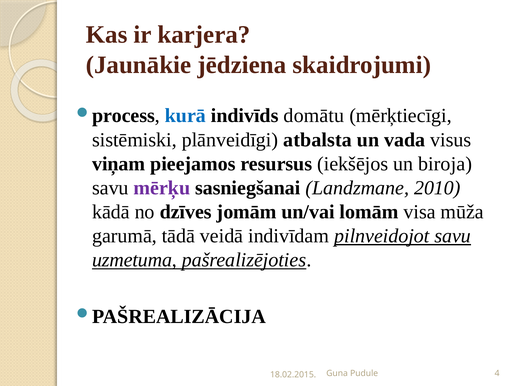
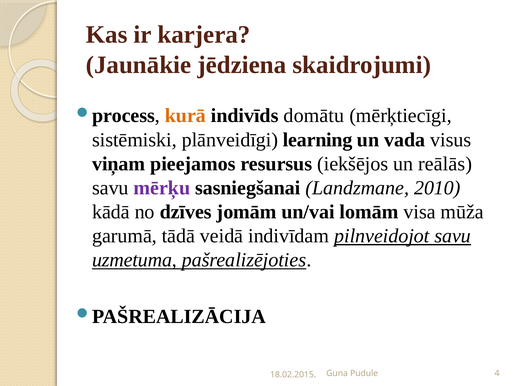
kurā colour: blue -> orange (185, 116)
atbalsta: atbalsta -> learning (318, 140)
biroja: biroja -> reālās (445, 164)
